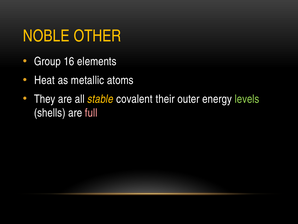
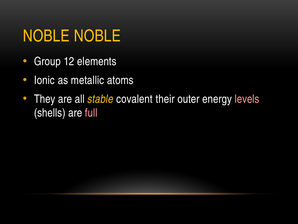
NOBLE OTHER: OTHER -> NOBLE (97, 36)
16: 16 -> 12 (69, 61)
Heat: Heat -> Ionic (44, 80)
levels colour: light green -> pink (247, 99)
